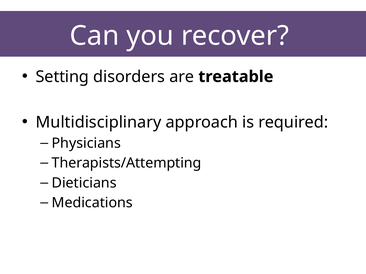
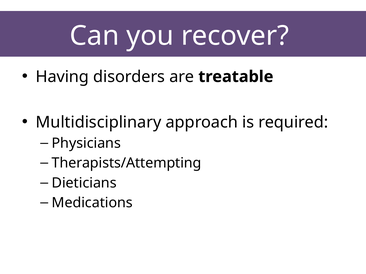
Setting: Setting -> Having (62, 77)
